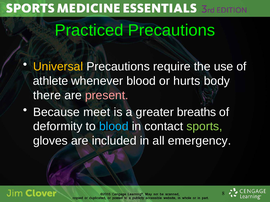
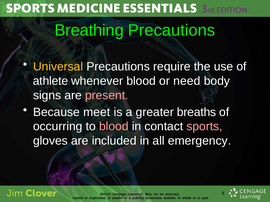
Practiced: Practiced -> Breathing (89, 30)
hurts: hurts -> need (187, 81)
there: there -> signs (47, 96)
deformity: deformity -> occurring (58, 127)
blood colour: light blue -> pink (114, 127)
sports colour: light green -> pink (205, 127)
